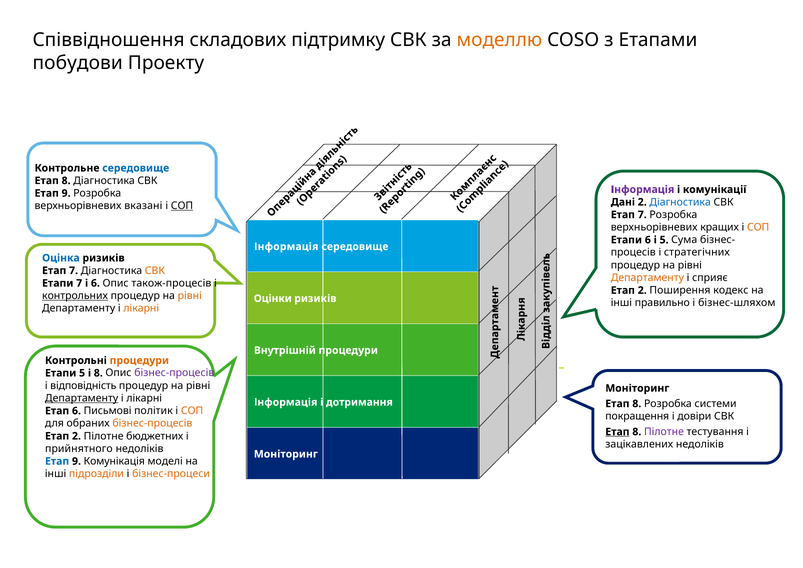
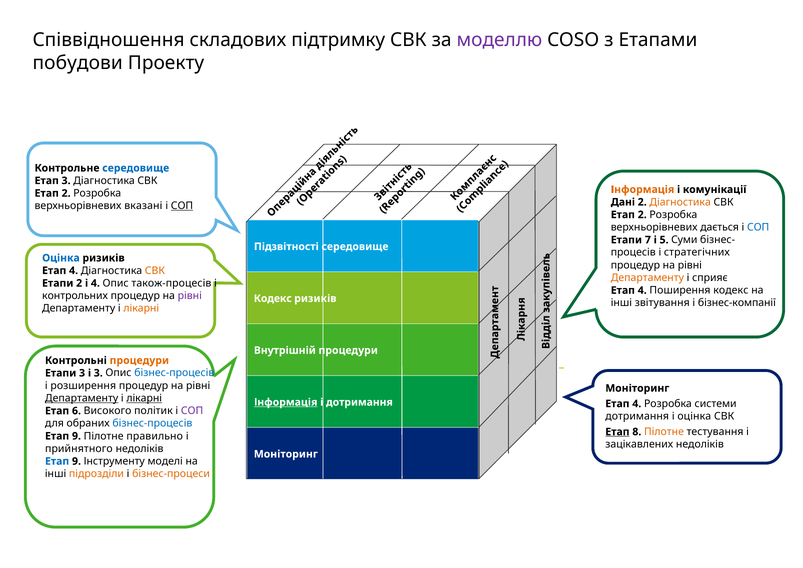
моделлю colour: orange -> purple (499, 40)
8: 8 -> 3 (66, 181)
Інформація colour: purple -> orange (643, 189)
9: 9 -> 2 (66, 193)
Діагностика colour: blue -> orange (680, 202)
7: 7 -> 2 (642, 215)
кращих: кращих -> дається (720, 227)
СОП colour: orange -> blue (758, 227)
Етапи 6: 6 -> 7 (648, 240)
Сума: Сума -> Суми (684, 240)
Інформація: Інформація -> Підзвітності (286, 247)
7: 7 -> 4 (74, 270)
Етапи 7: 7 -> 2 (79, 283)
і 6: 6 -> 4 (95, 283)
2: 2 -> 4 (642, 290)
контрольних underline: present -> none (75, 296)
рівні colour: orange -> purple (190, 296)
Оцінки: Оцінки -> Кодекс (273, 298)
правильно: правильно -> звітування (662, 303)
бізнес-шляхом: бізнес-шляхом -> бізнес-компанії (737, 303)
Етапи 5: 5 -> 3 (82, 373)
і 8: 8 -> 3 (98, 373)
бізнес-процесів colour: purple -> blue (174, 373)
відповідність: відповідність -> розширення (83, 385)
лікарні underline: none -> present (144, 398)
Інформація underline: none -> present (286, 402)
8: 8 -> 4 (637, 404)
Письмові: Письмові -> Високого (108, 411)
СОП colour: orange -> purple (192, 411)
покращення: покращення -> дотримання (637, 416)
і довіри: довіри -> оцінка (694, 416)
бізнес-процесів colour: orange -> blue (152, 423)
Пілотне colour: purple -> orange (664, 432)
2: 2 -> 9 (76, 436)
бюджетних: бюджетних -> правильно (155, 436)
Комунікація: Комунікація -> Інструменту (114, 461)
